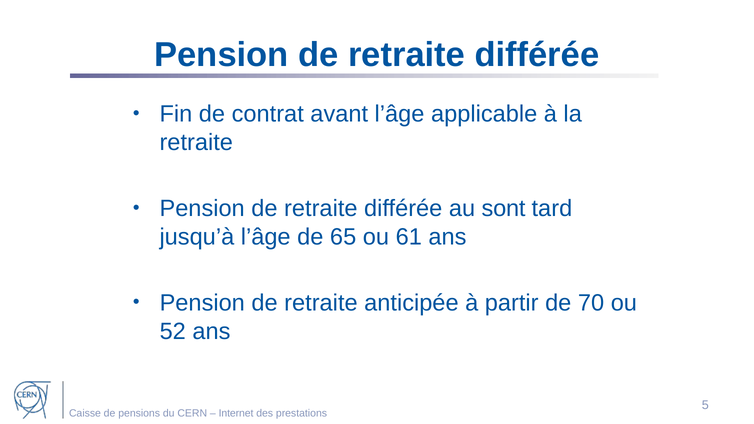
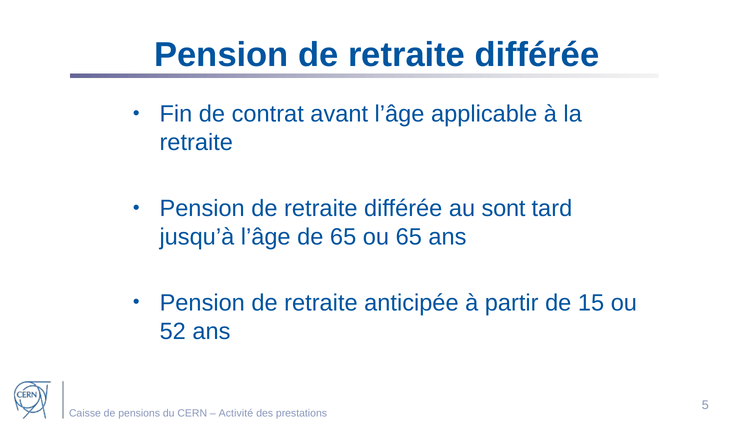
ou 61: 61 -> 65 (409, 237)
70: 70 -> 15 (591, 303)
Internet: Internet -> Activité (236, 414)
